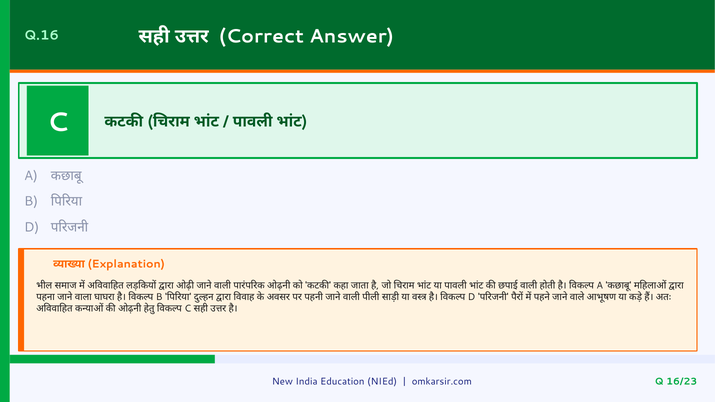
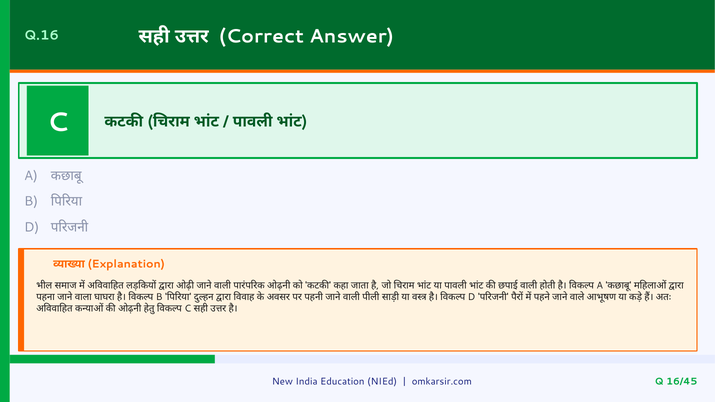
16/23: 16/23 -> 16/45 (682, 382)
